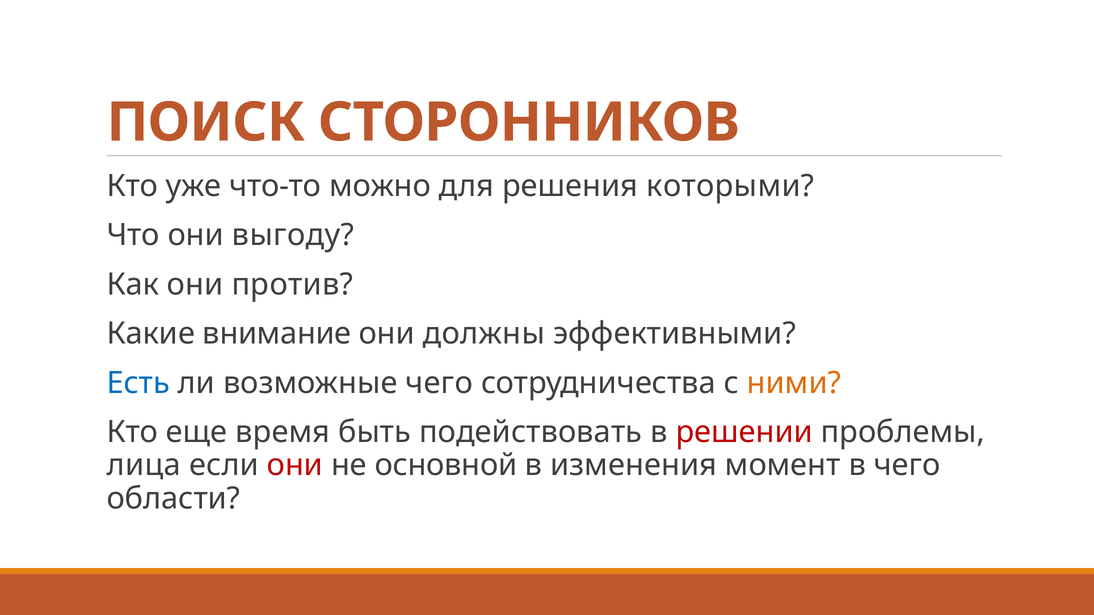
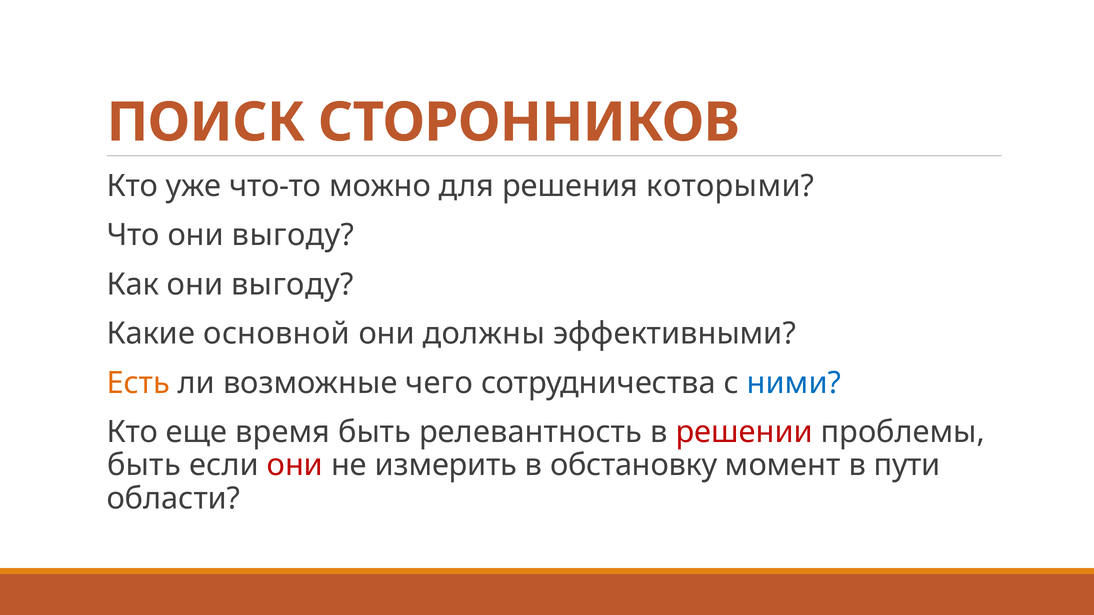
Как они против: против -> выгоду (292, 285)
внимание: внимание -> основной (277, 334)
Есть colour: blue -> orange (138, 383)
ними colour: orange -> blue (794, 383)
подействовать: подействовать -> релевантность (531, 432)
лица: лица -> быть (144, 466)
основной: основной -> измерить (446, 466)
изменения: изменения -> обстановку (634, 466)
в чего: чего -> пути (907, 466)
